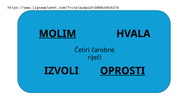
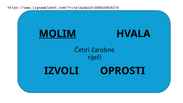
OPROSTI underline: present -> none (123, 71)
